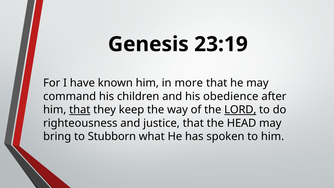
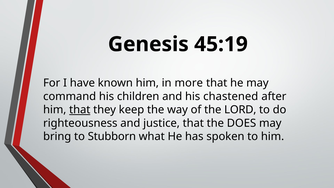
23:19: 23:19 -> 45:19 (221, 44)
obedience: obedience -> chastened (231, 96)
LORD underline: present -> none (240, 110)
HEAD: HEAD -> DOES (241, 123)
